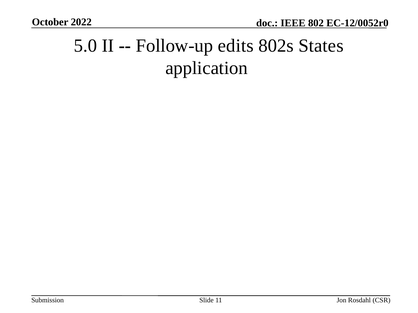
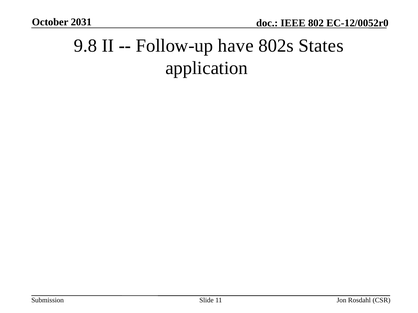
2022: 2022 -> 2031 (81, 22)
5.0: 5.0 -> 9.8 (86, 46)
edits: edits -> have (236, 46)
